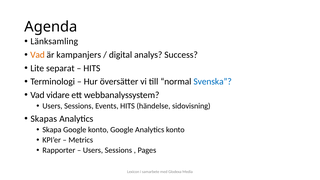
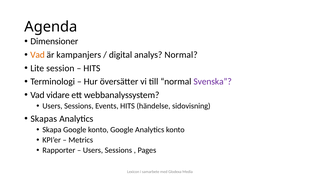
Länksamling: Länksamling -> Dimensioner (54, 41)
analys Success: Success -> Normal (181, 55)
separat: separat -> session (60, 68)
Svenska colour: blue -> purple (213, 82)
